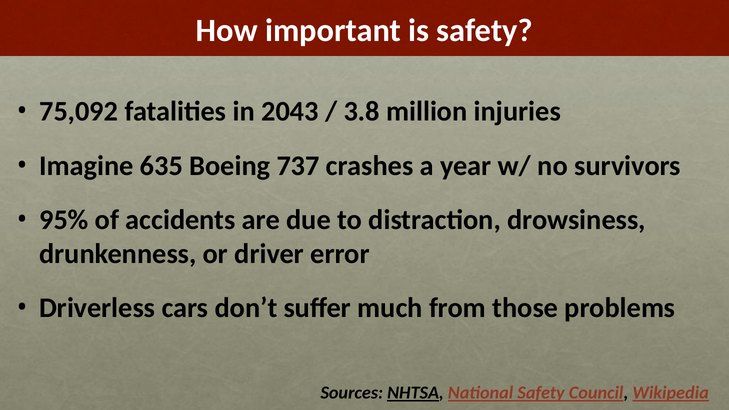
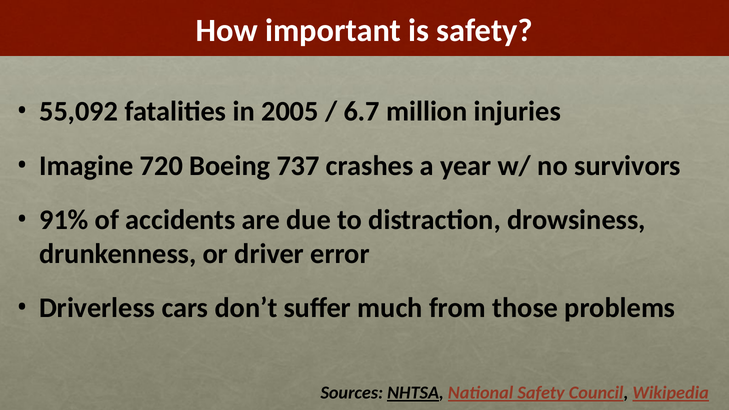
75,092: 75,092 -> 55,092 (79, 112)
2043: 2043 -> 2005 (290, 112)
3.8: 3.8 -> 6.7 (362, 112)
635: 635 -> 720 (161, 166)
95%: 95% -> 91% (64, 220)
